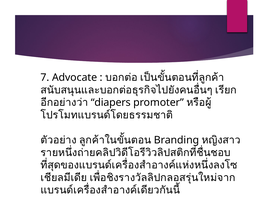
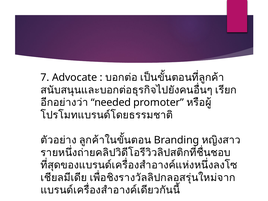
diapers: diapers -> needed (113, 103)
